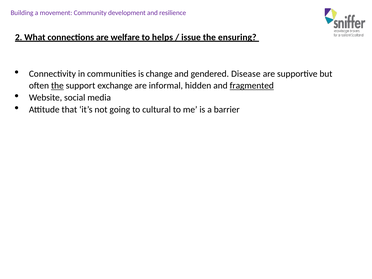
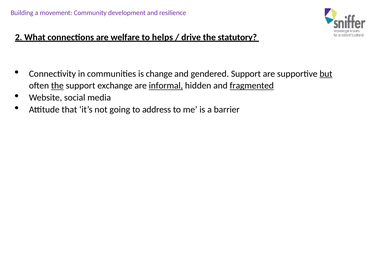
issue: issue -> drive (191, 37)
ensuring: ensuring -> statutory (237, 37)
gendered Disease: Disease -> Support (246, 74)
but underline: none -> present (326, 74)
informal underline: none -> present (166, 86)
cultural: cultural -> address (157, 110)
